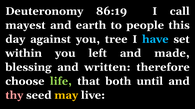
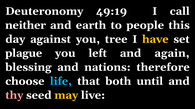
86:19: 86:19 -> 49:19 (111, 11)
mayest: mayest -> neither (26, 25)
have colour: light blue -> yellow (155, 39)
within: within -> plague (24, 54)
made: made -> again (172, 54)
written: written -> nations (107, 68)
life colour: light green -> light blue (61, 82)
